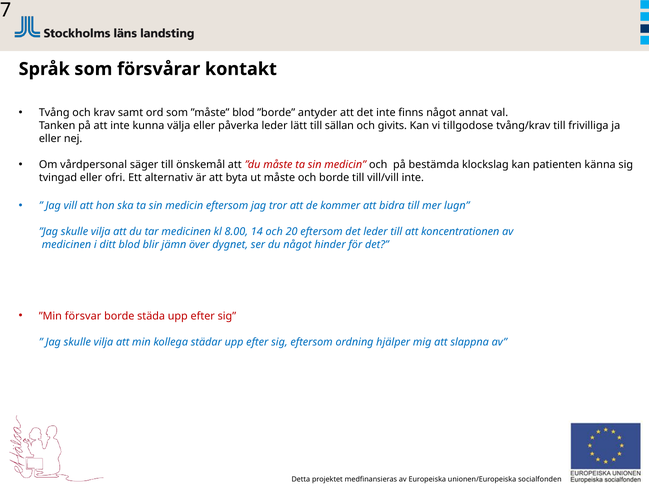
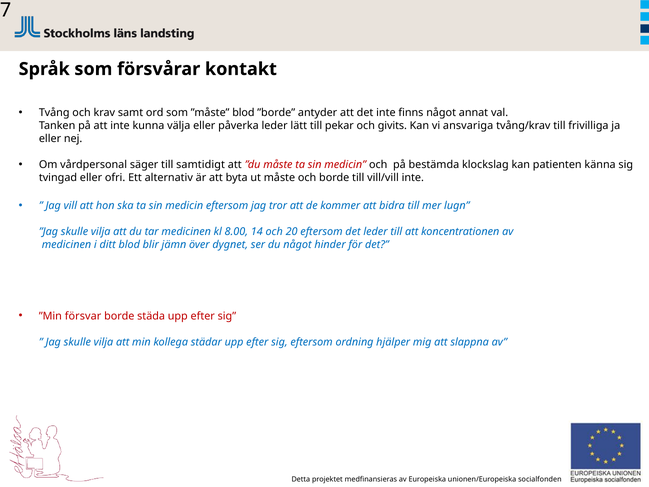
sällan: sällan -> pekar (339, 126)
tillgodose: tillgodose -> ansvariga (468, 126)
önskemål: önskemål -> samtidigt (201, 164)
